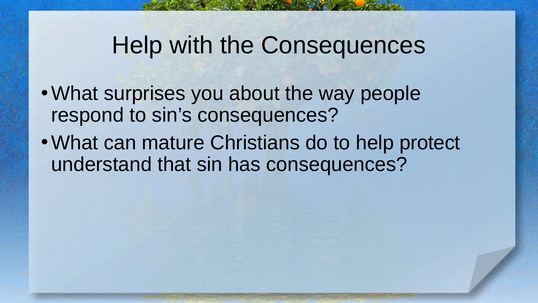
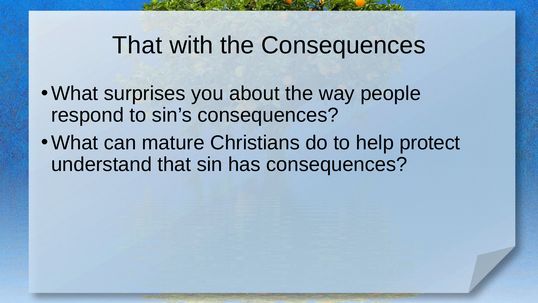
Help: Help -> That (137, 45)
